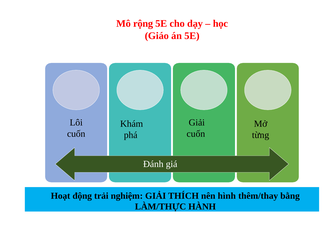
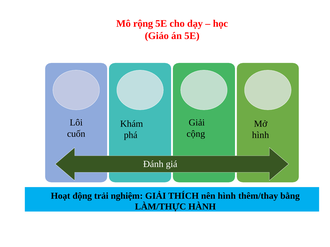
cuốn: cuốn -> cộng (196, 134)
từng: từng -> hình (261, 135)
